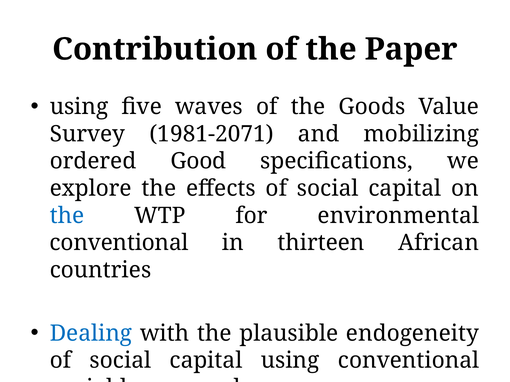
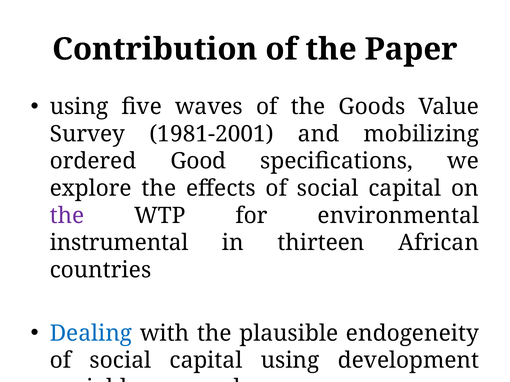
1981-2071: 1981-2071 -> 1981-2001 (212, 134)
the colour: blue -> purple (67, 216)
conventional: conventional -> instrumental (119, 243)
using conventional: conventional -> development (409, 361)
